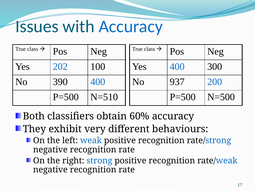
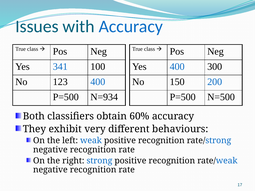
202: 202 -> 341 (60, 67)
390: 390 -> 123 (60, 82)
937: 937 -> 150 (177, 82)
N=510: N=510 -> N=934 (104, 97)
